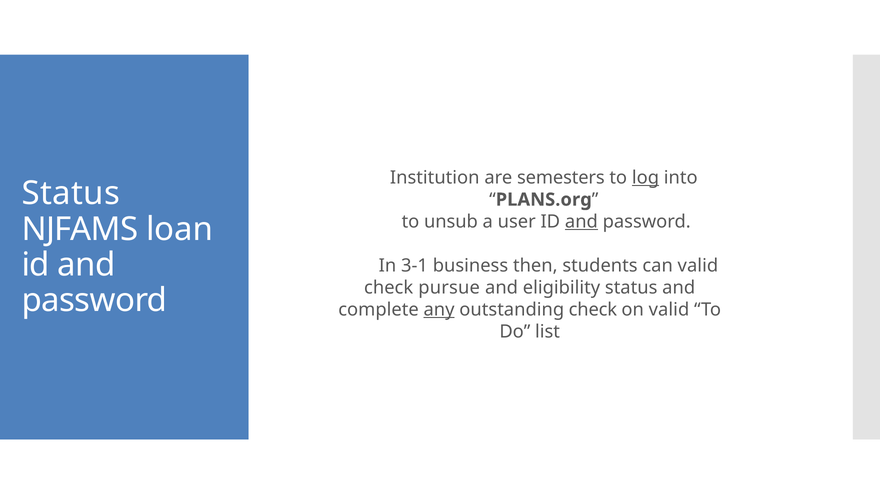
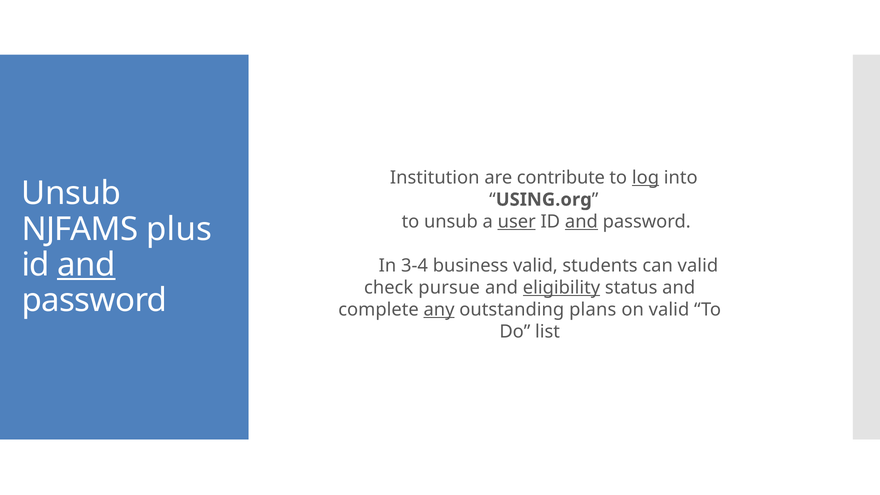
semesters: semesters -> contribute (561, 178)
Status: Status -> Unsub (71, 193)
PLANS.org: PLANS.org -> USING.org (544, 200)
user underline: none -> present (517, 222)
loan: loan -> plus (179, 229)
and underline: none -> present (86, 265)
3-1: 3-1 -> 3-4 (415, 266)
business then: then -> valid (535, 266)
eligibility underline: none -> present (562, 288)
outstanding check: check -> plans (593, 310)
